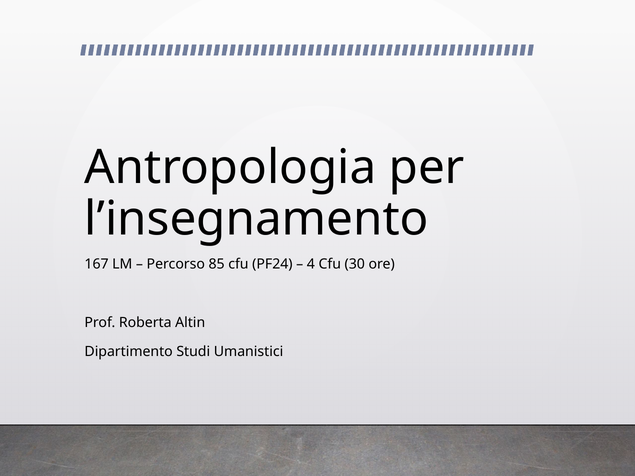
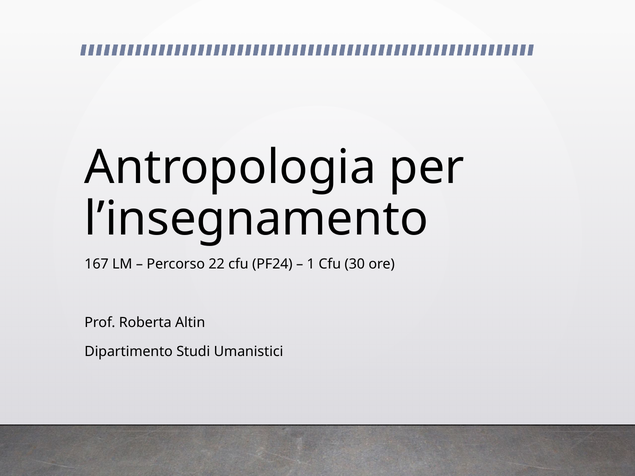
85: 85 -> 22 (217, 264)
4: 4 -> 1 (311, 264)
